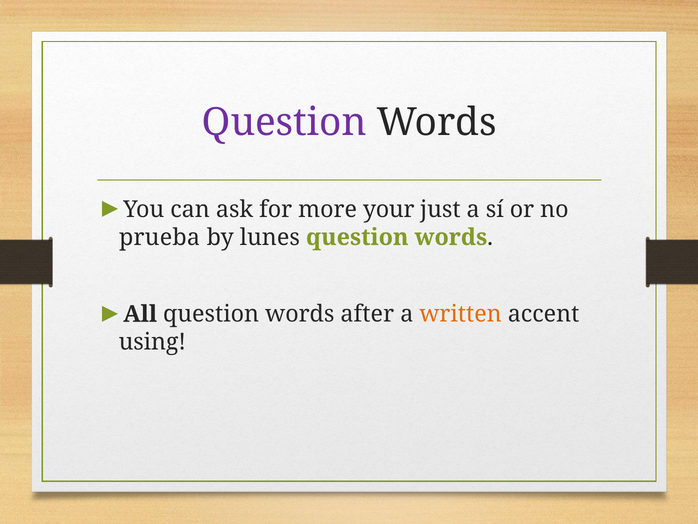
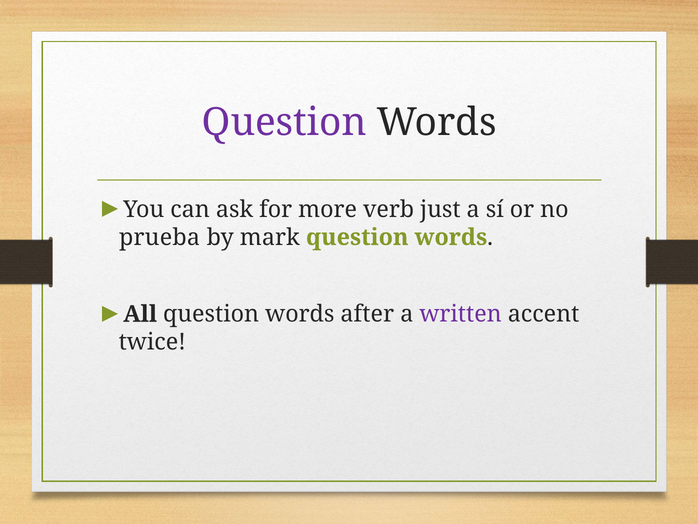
your: your -> verb (389, 209)
lunes: lunes -> mark (270, 237)
written colour: orange -> purple (461, 314)
using: using -> twice (152, 342)
